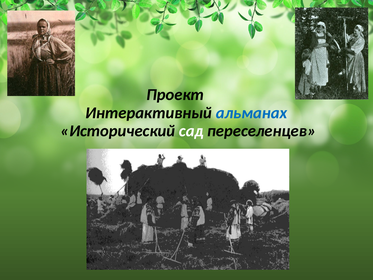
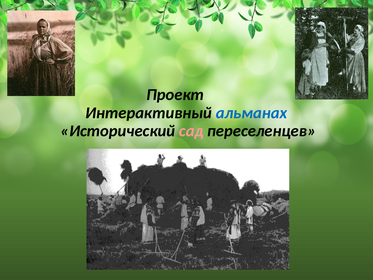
сад colour: white -> pink (191, 131)
